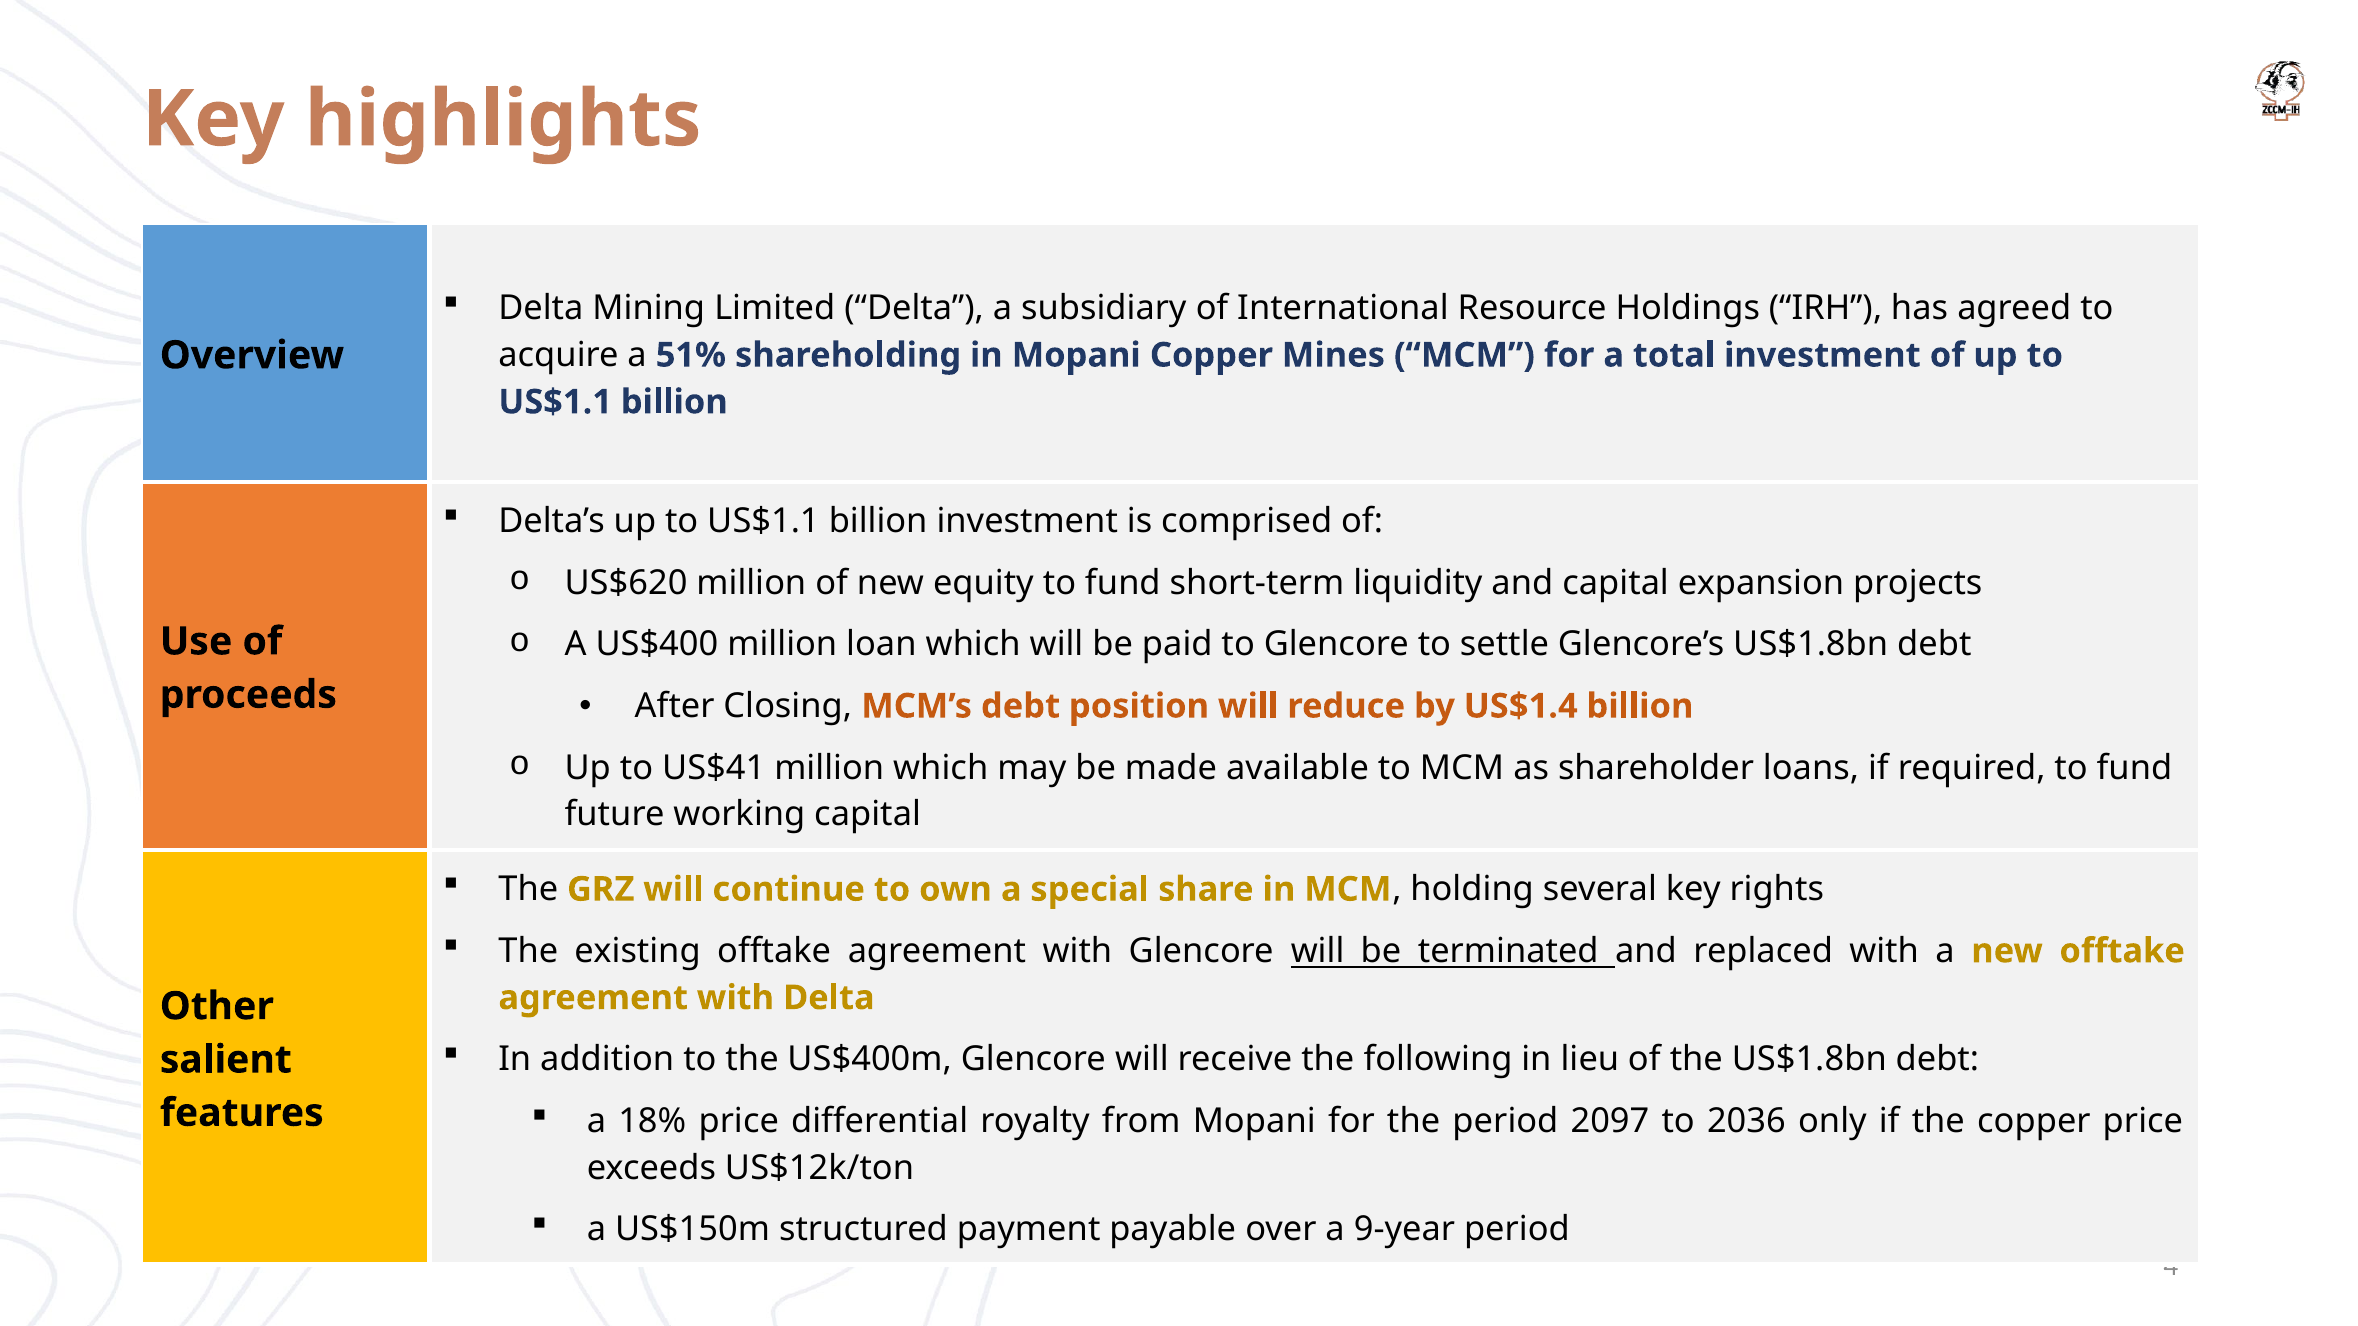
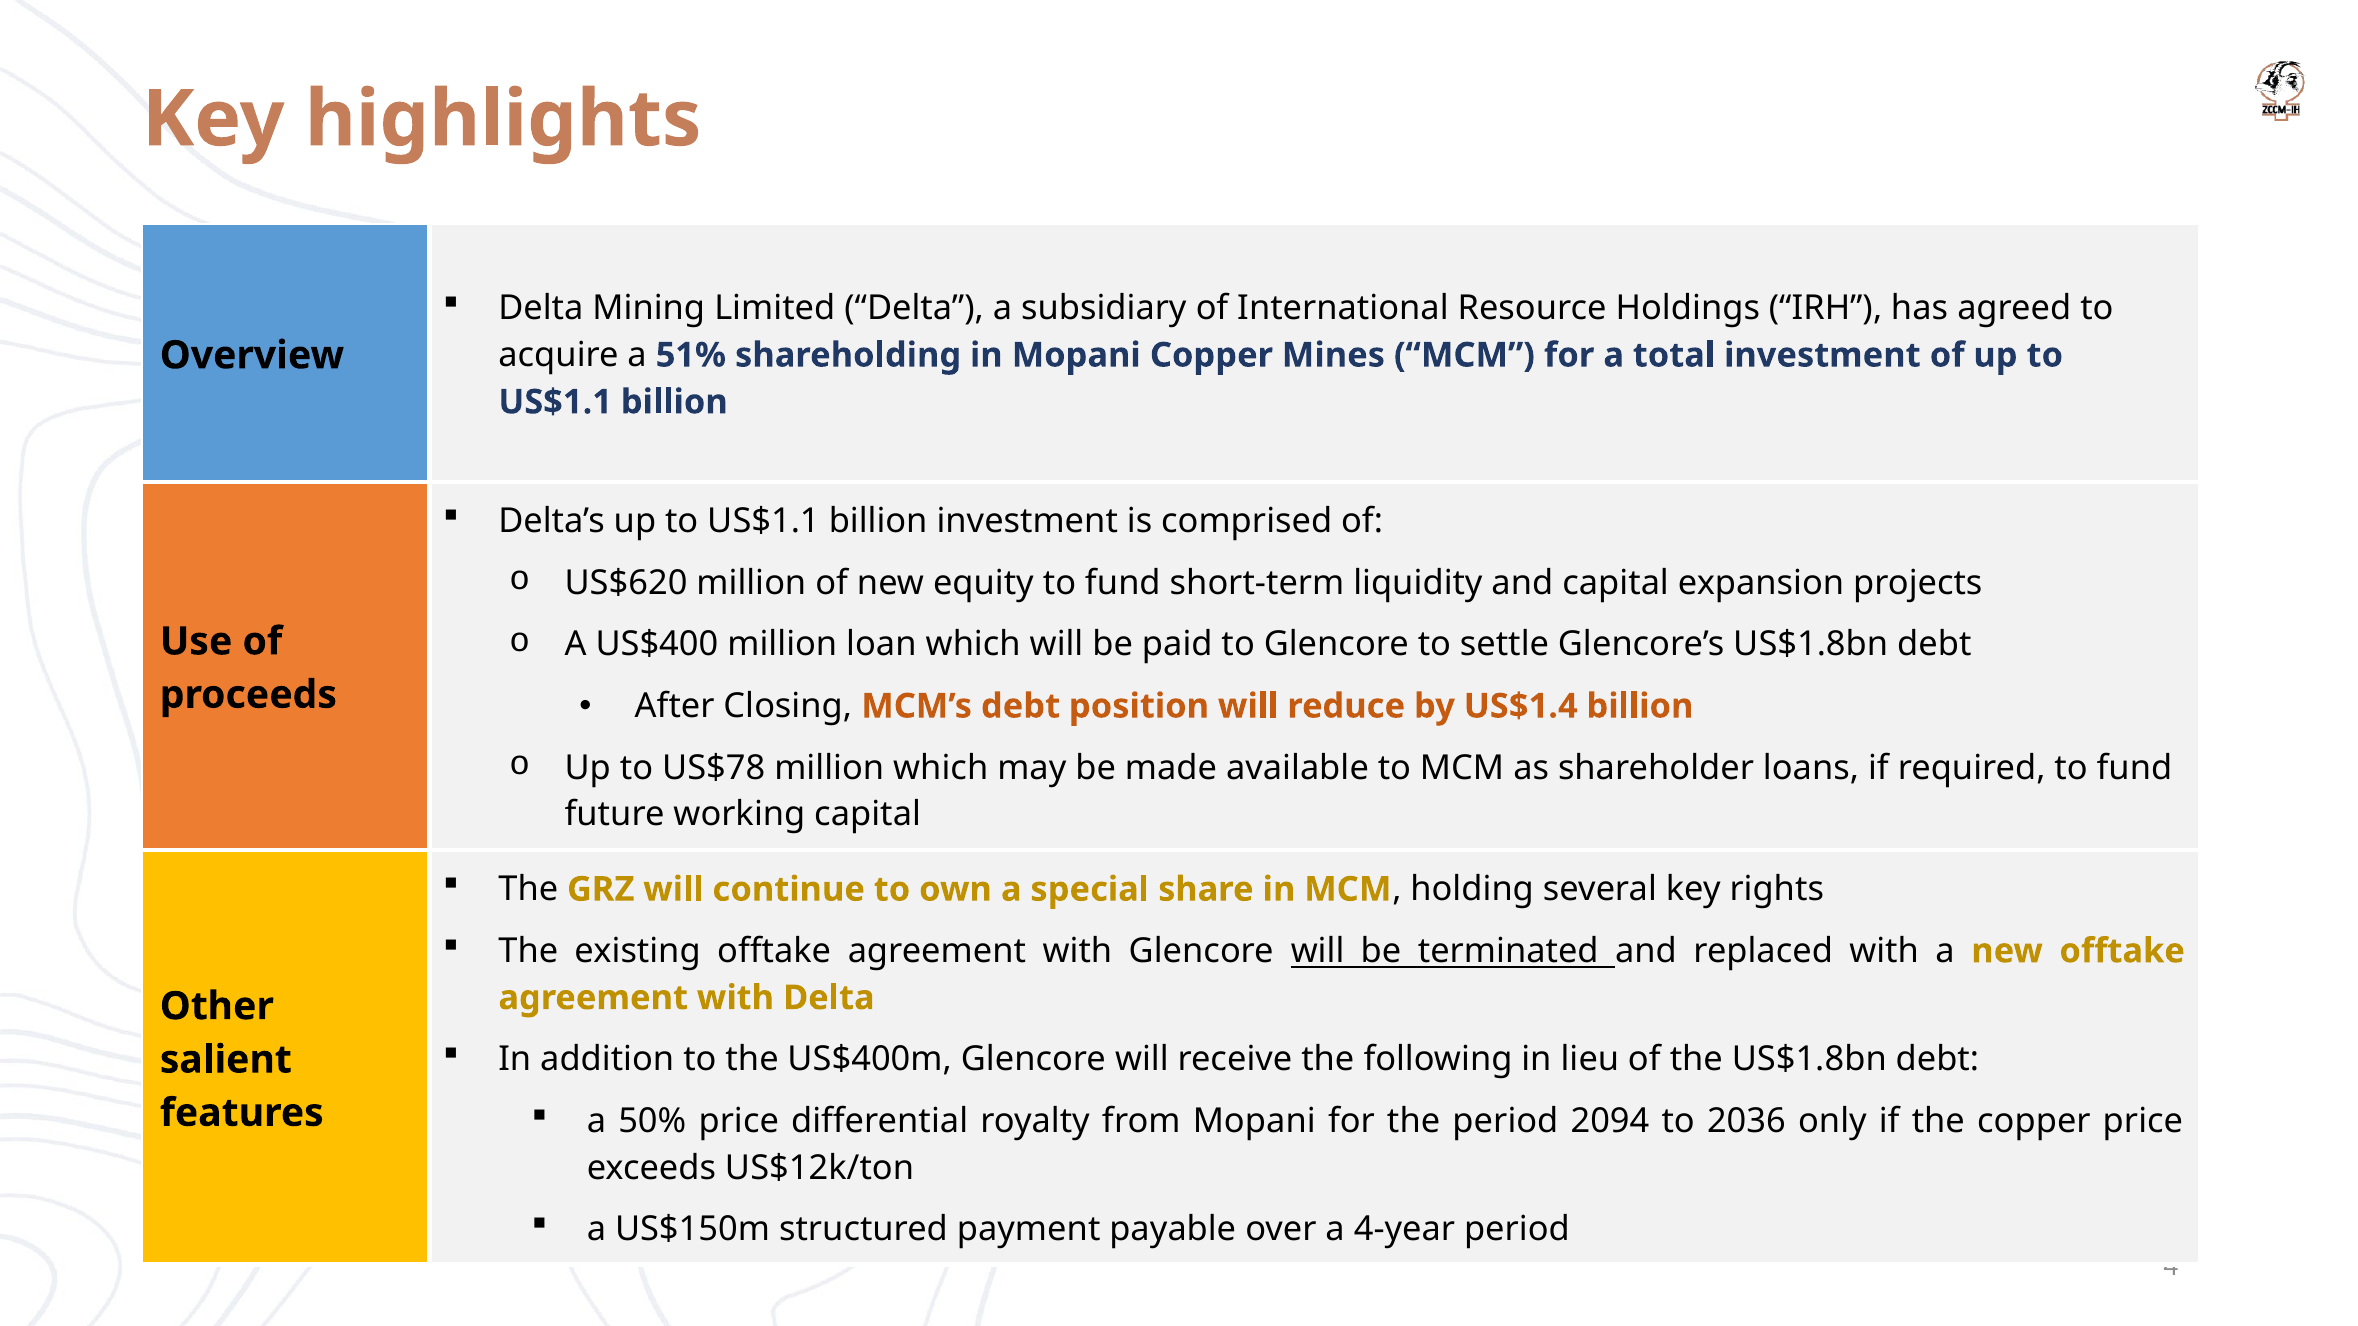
US$41: US$41 -> US$78 (714, 768)
18%: 18% -> 50% (652, 1121)
2097: 2097 -> 2094 (1610, 1121)
9-year: 9-year -> 4-year (1404, 1230)
